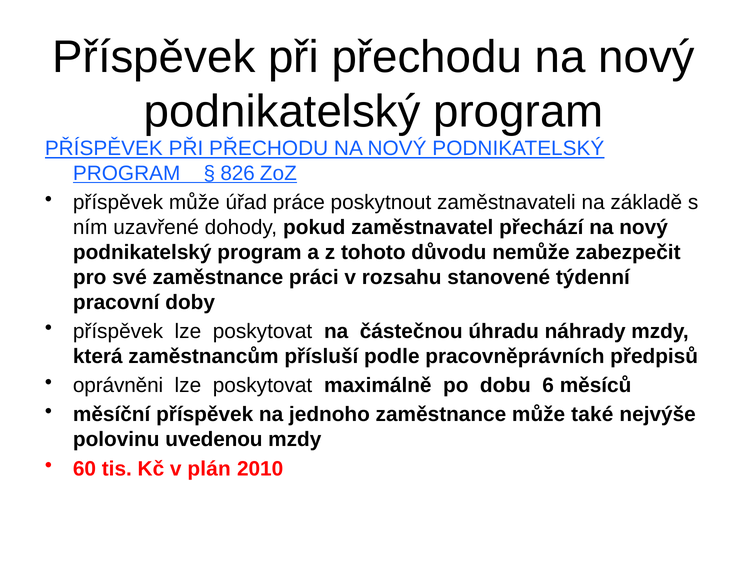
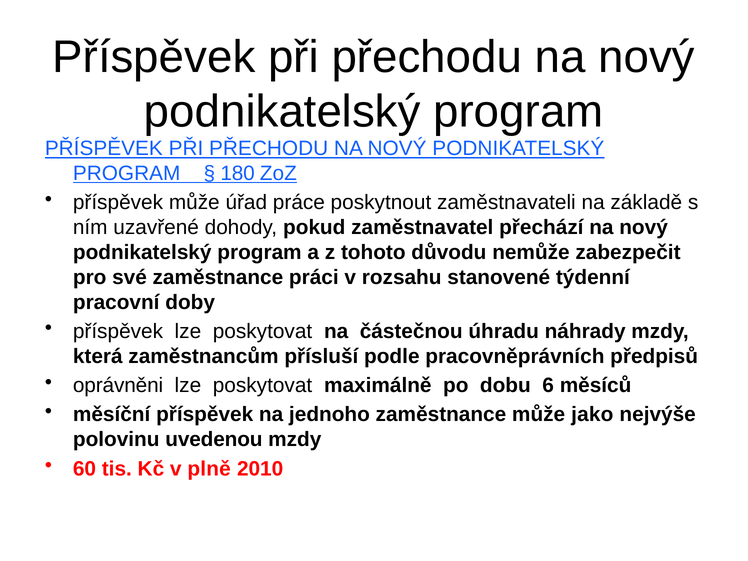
826: 826 -> 180 (238, 174)
také: také -> jako (592, 415)
plán: plán -> plně (209, 469)
